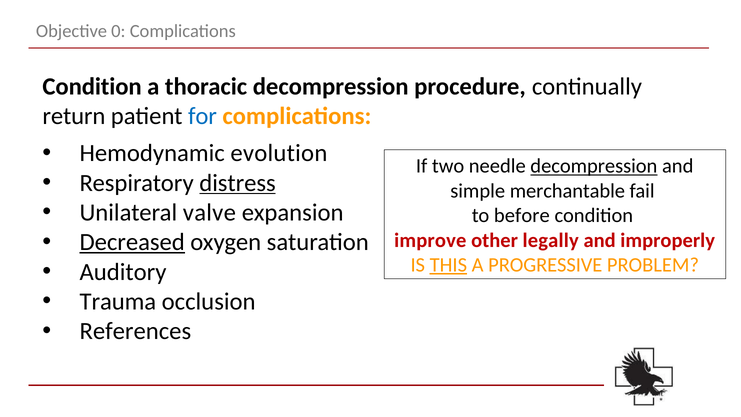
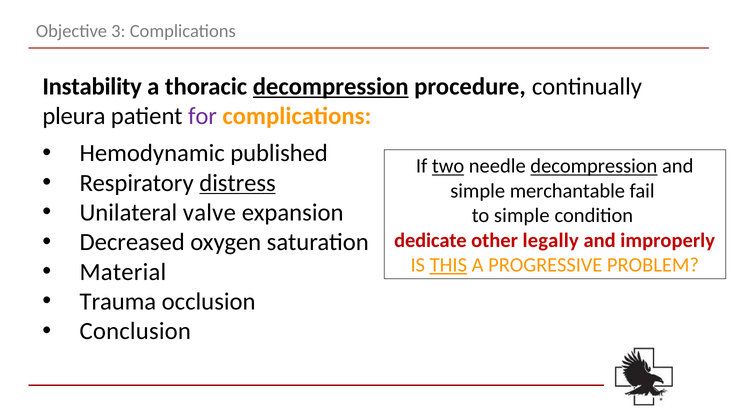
0: 0 -> 3 (118, 31)
Condition: Condition -> Instability (92, 86)
decompression underline: none -> present (331, 86)
return: return -> pleura (74, 116)
for colour: blue -> purple (203, 116)
evolution: evolution -> published (279, 153)
two underline: none -> present (448, 166)
to before: before -> simple (522, 215)
Decreased underline: present -> none (132, 242)
improve: improve -> dedicate (430, 240)
Auditory: Auditory -> Material (123, 272)
References: References -> Conclusion (135, 331)
